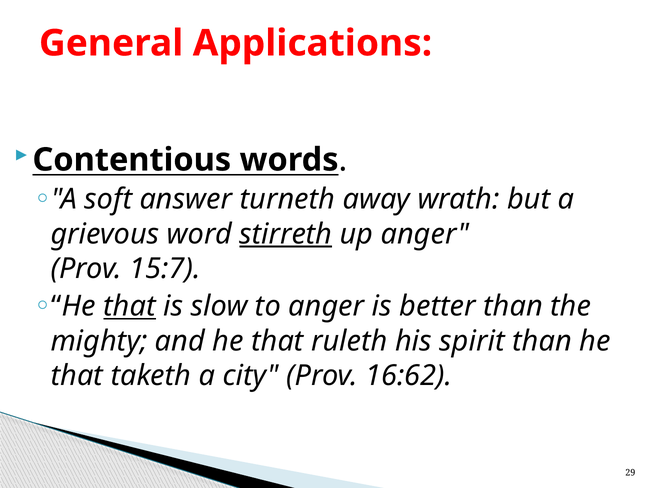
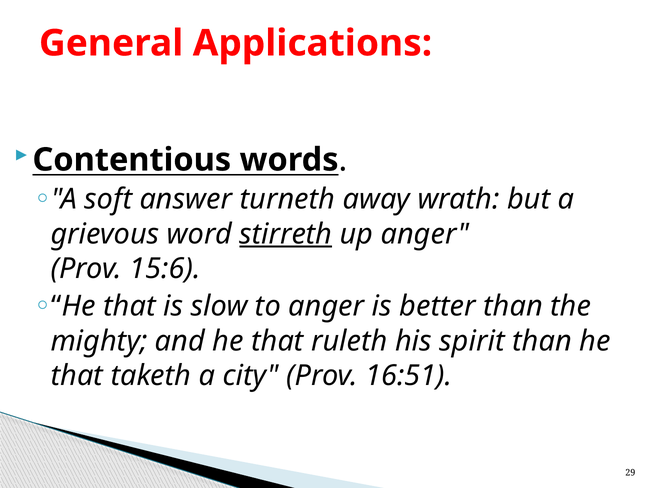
15:7: 15:7 -> 15:6 (165, 269)
that underline: present -> none (130, 307)
16:62: 16:62 -> 16:51 (409, 376)
